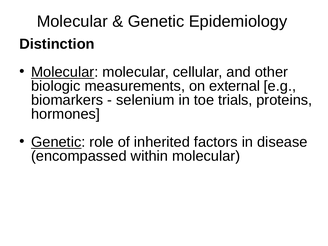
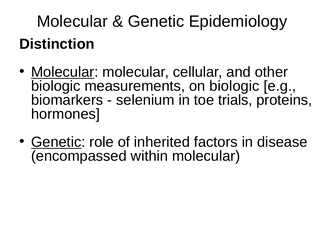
on external: external -> biologic (234, 86)
